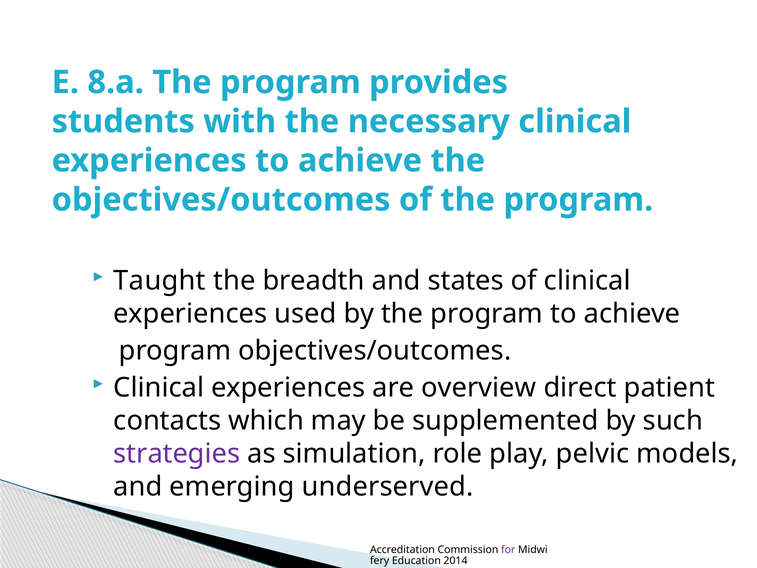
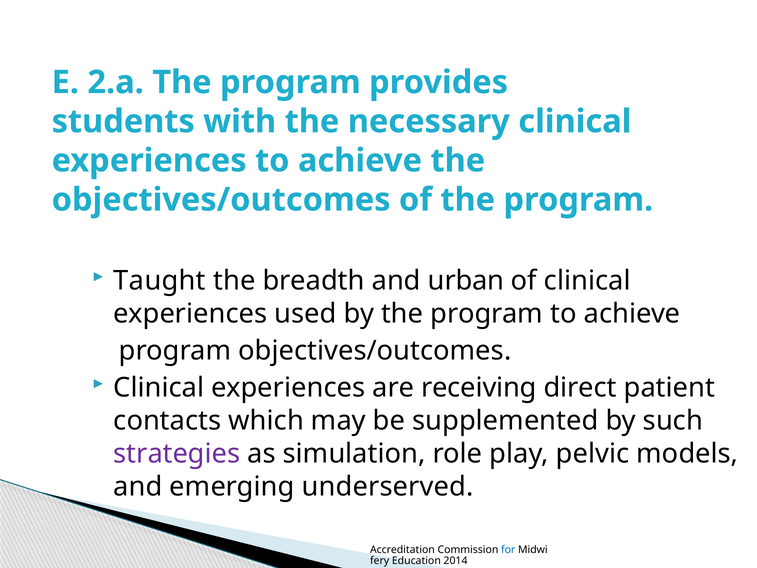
8.a: 8.a -> 2.a (116, 82)
states: states -> urban (466, 281)
overview: overview -> receiving (479, 388)
for colour: purple -> blue (508, 550)
